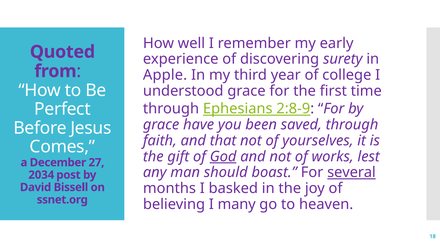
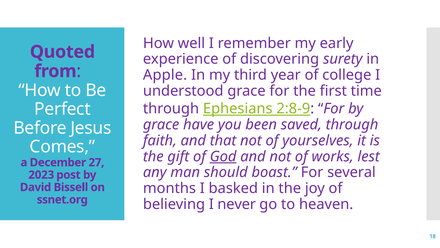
several underline: present -> none (351, 172)
2034: 2034 -> 2023 (41, 175)
many: many -> never (237, 204)
